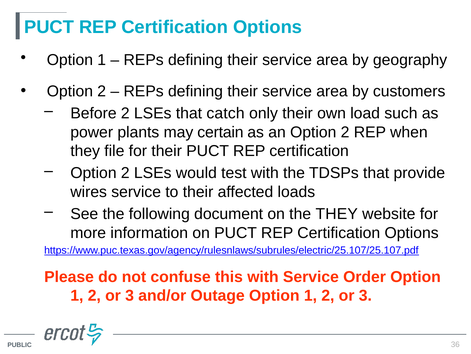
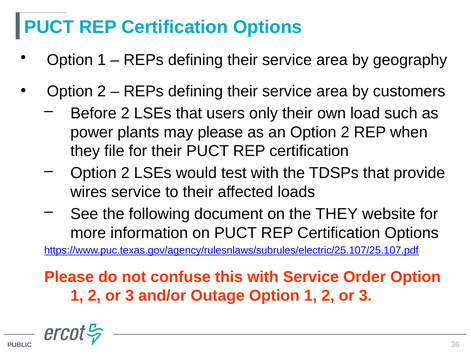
catch: catch -> users (226, 113)
may certain: certain -> please (220, 132)
